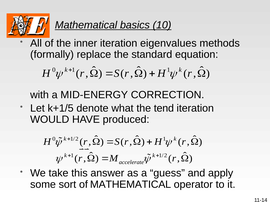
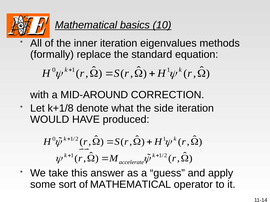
MID-ENERGY: MID-ENERGY -> MID-AROUND (94, 95)
k+1/5: k+1/5 -> k+1/8 (61, 108)
tend: tend -> side (164, 108)
